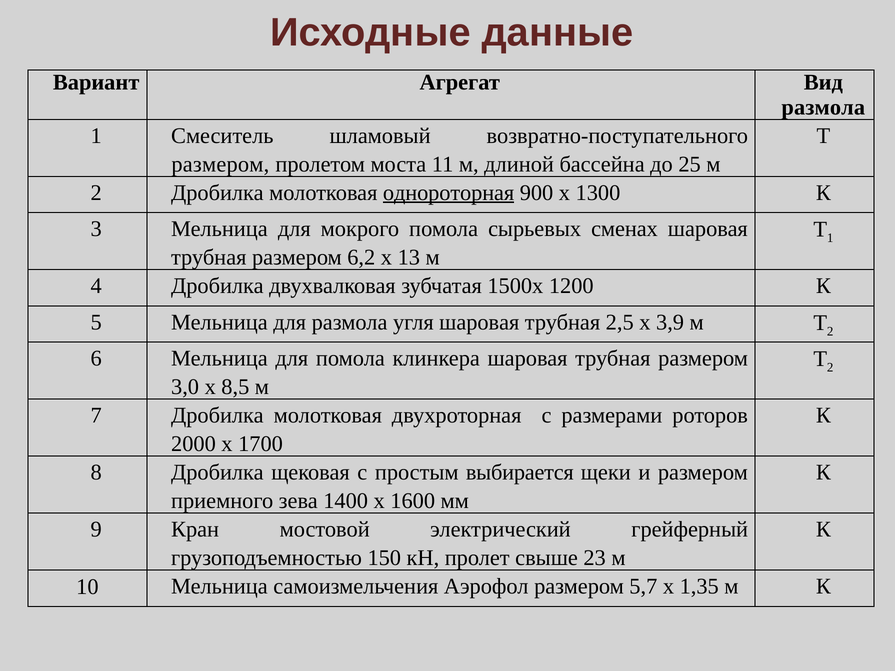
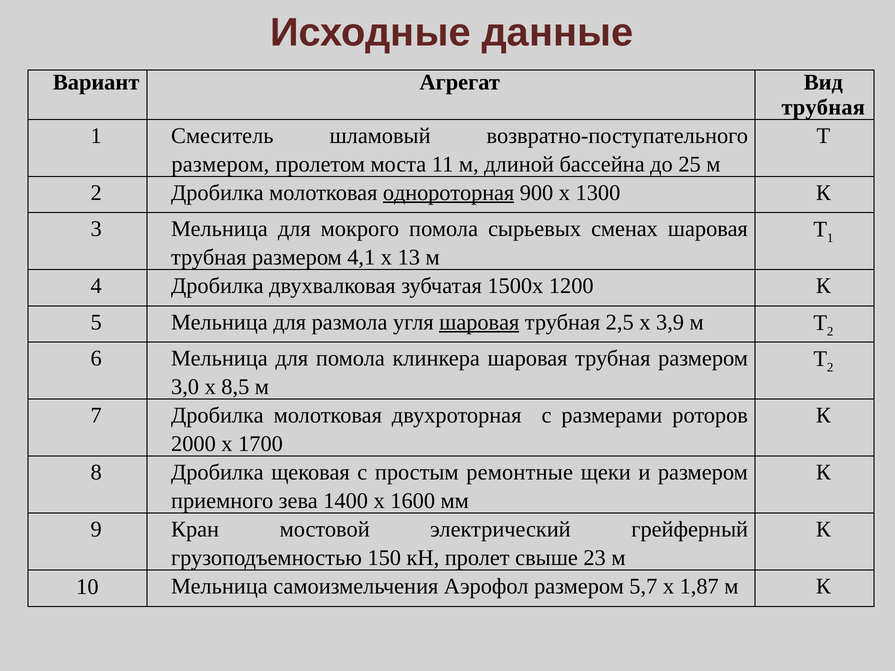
размола: размола -> трубная (823, 107)
6,2: 6,2 -> 4,1 (361, 258)
шаровая underline: none -> present (479, 322)
выбирается: выбирается -> ремонтные (520, 473)
1,35: 1,35 -> 1,87 (699, 587)
